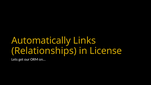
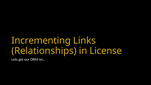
Automatically: Automatically -> Incrementing (41, 41)
